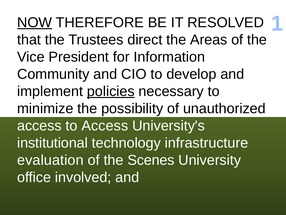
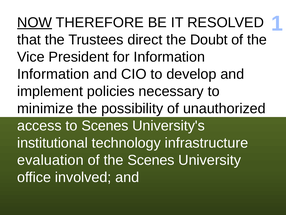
Areas: Areas -> Doubt (209, 40)
Community: Community -> Information (53, 74)
policies underline: present -> none (111, 91)
to Access: Access -> Scenes (105, 125)
